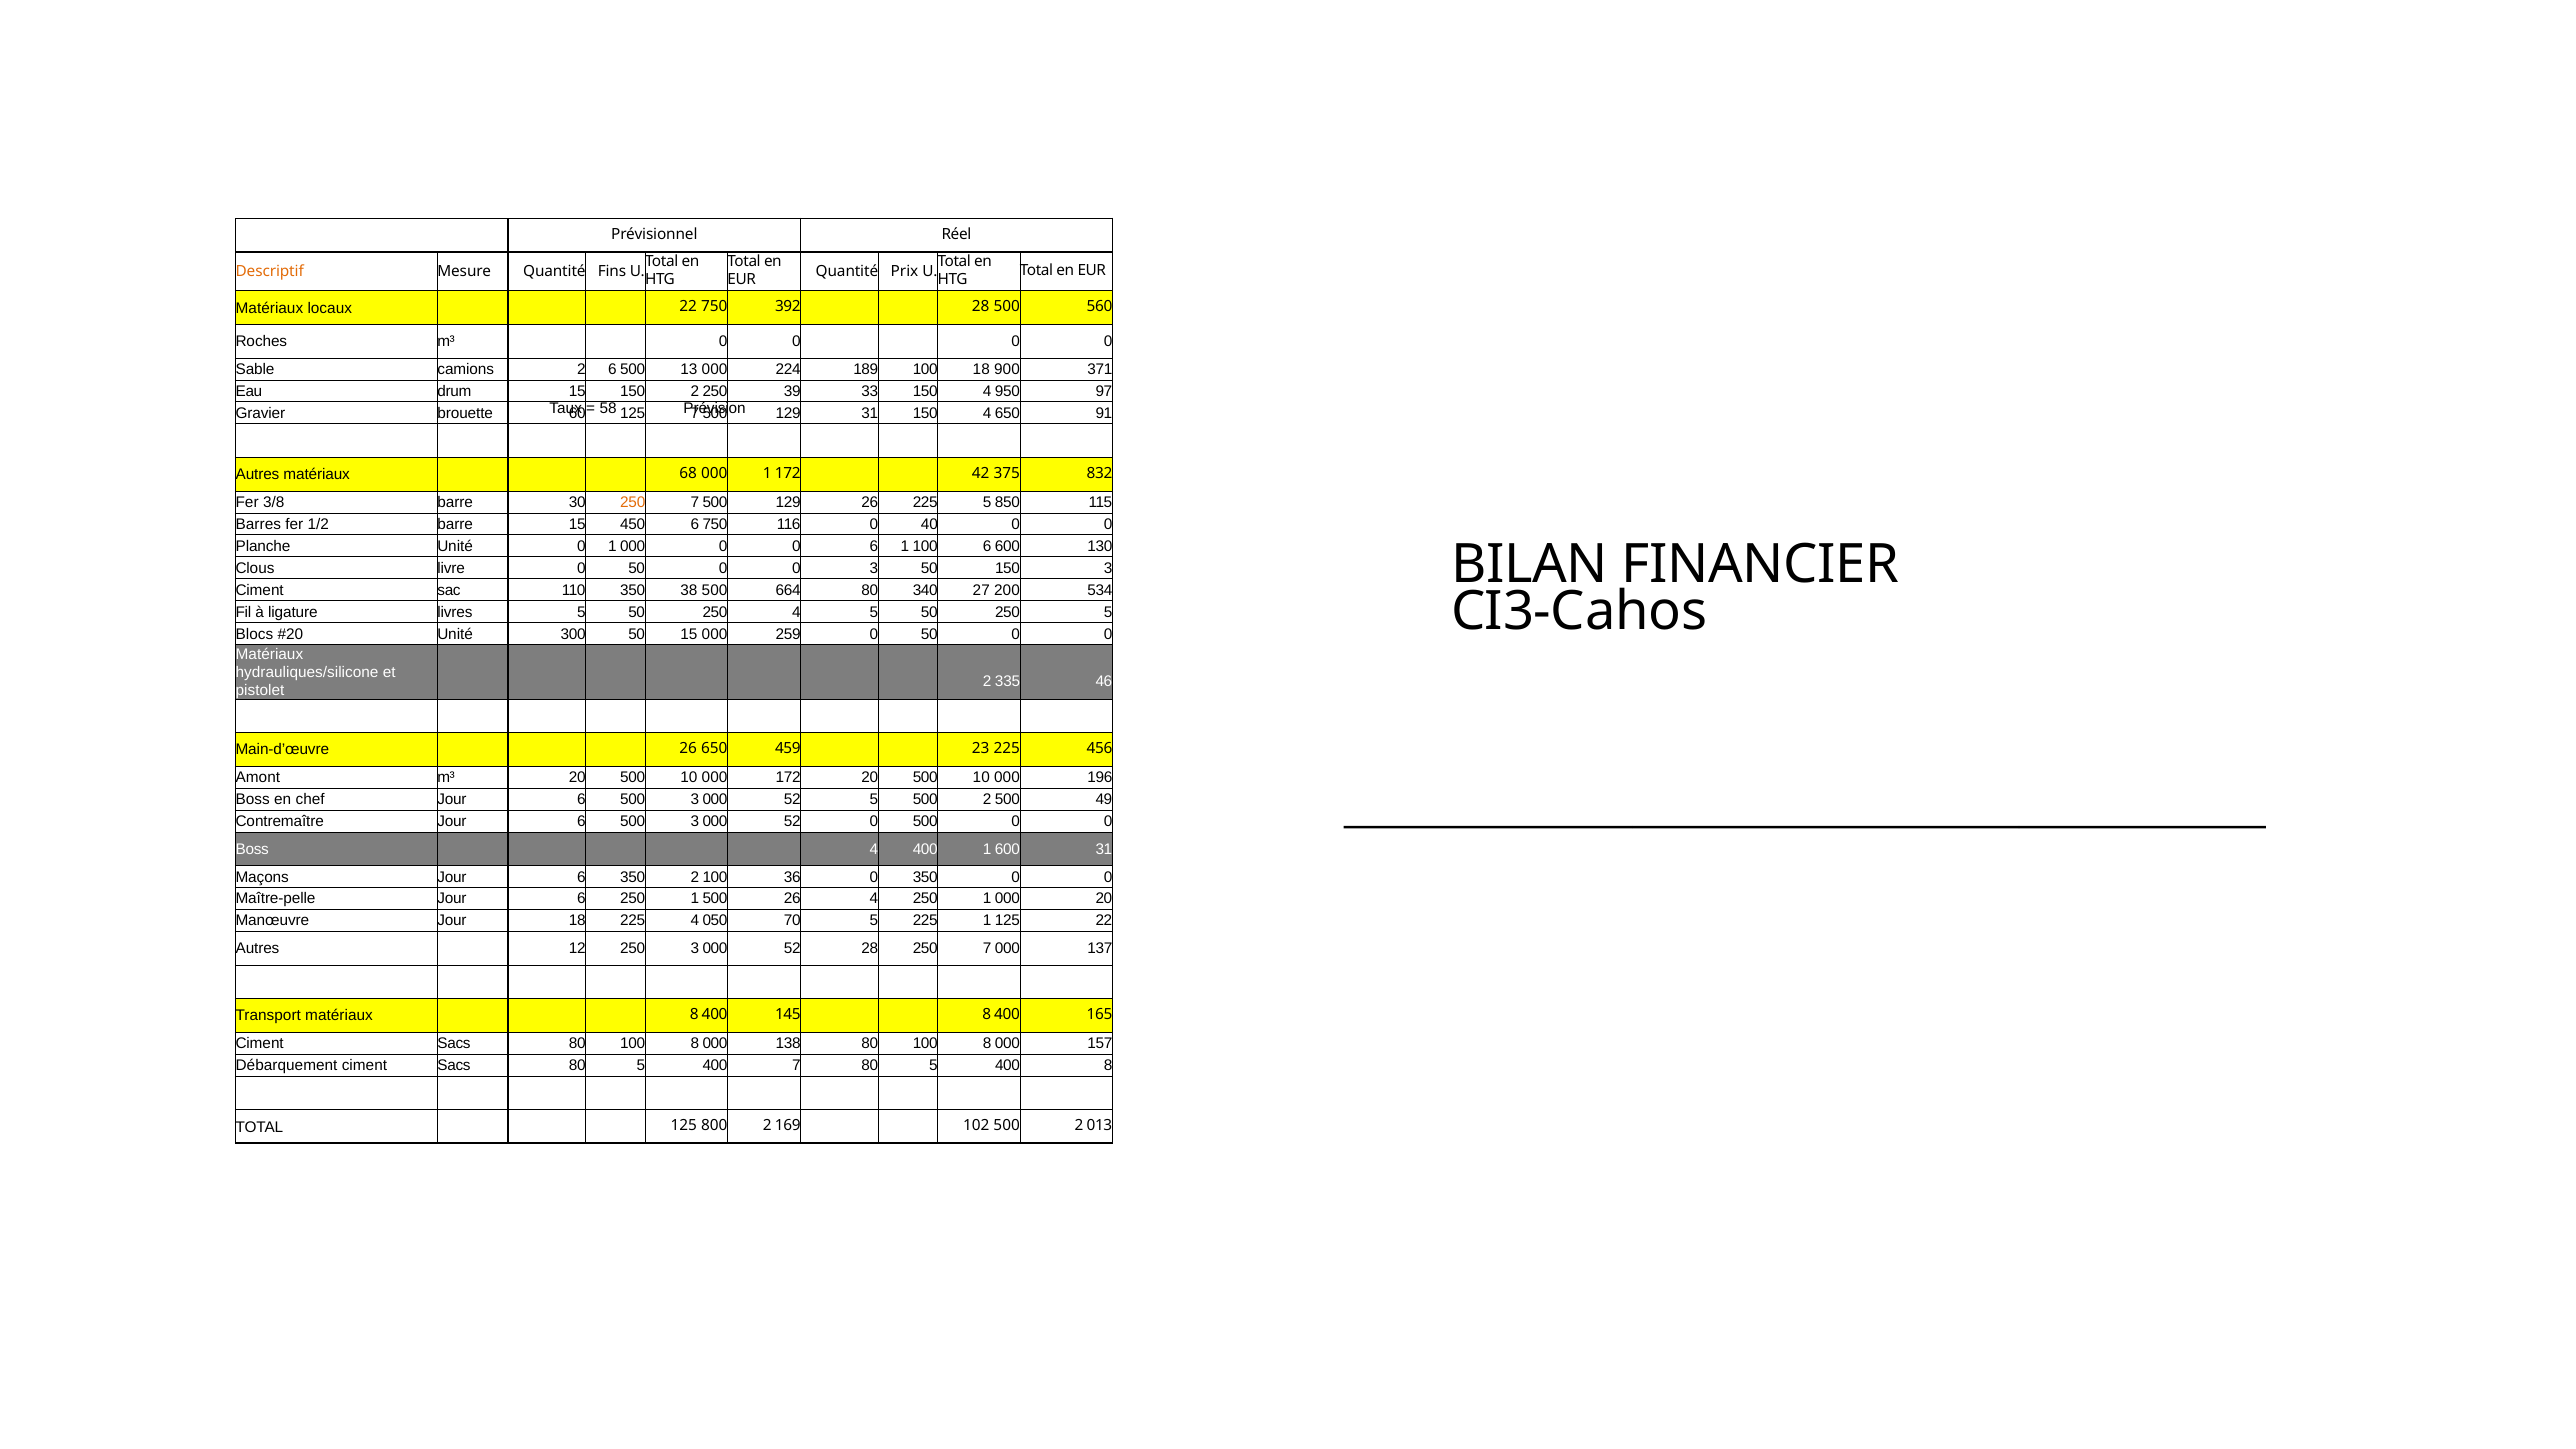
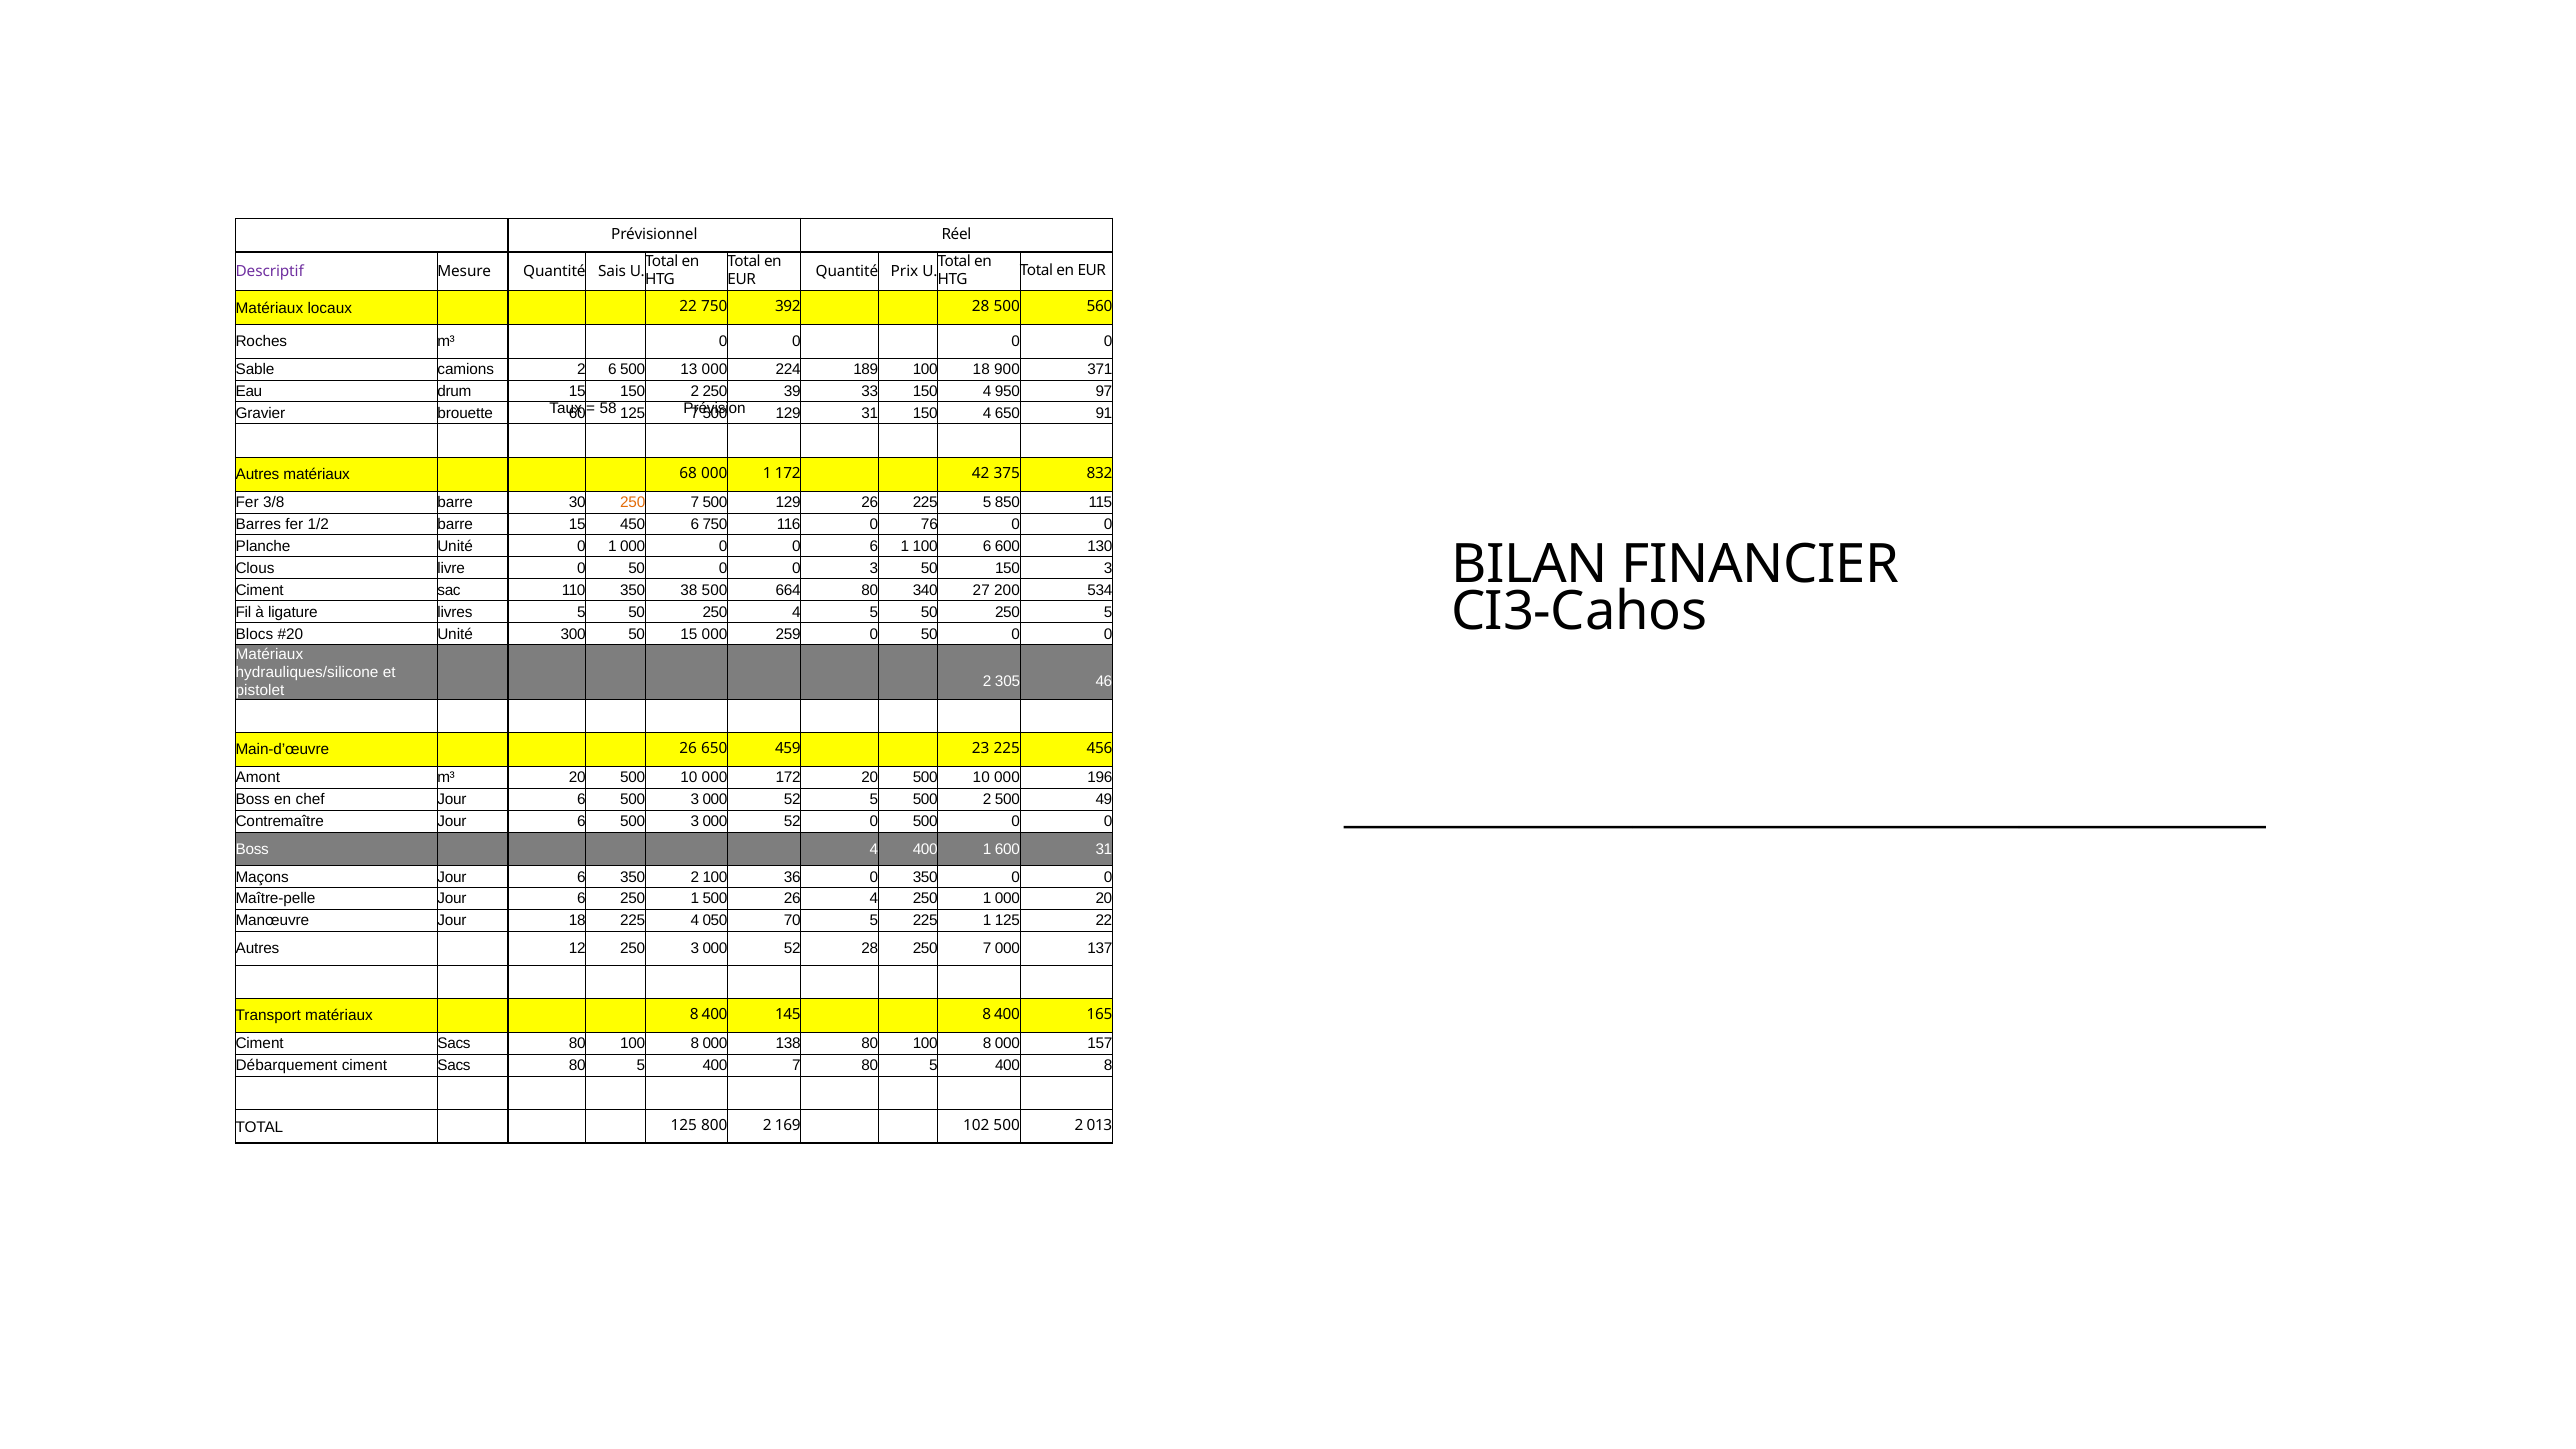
Descriptif colour: orange -> purple (270, 271)
Fins: Fins -> Sais (612, 271)
40: 40 -> 76 (929, 524)
335: 335 -> 305 (1008, 681)
